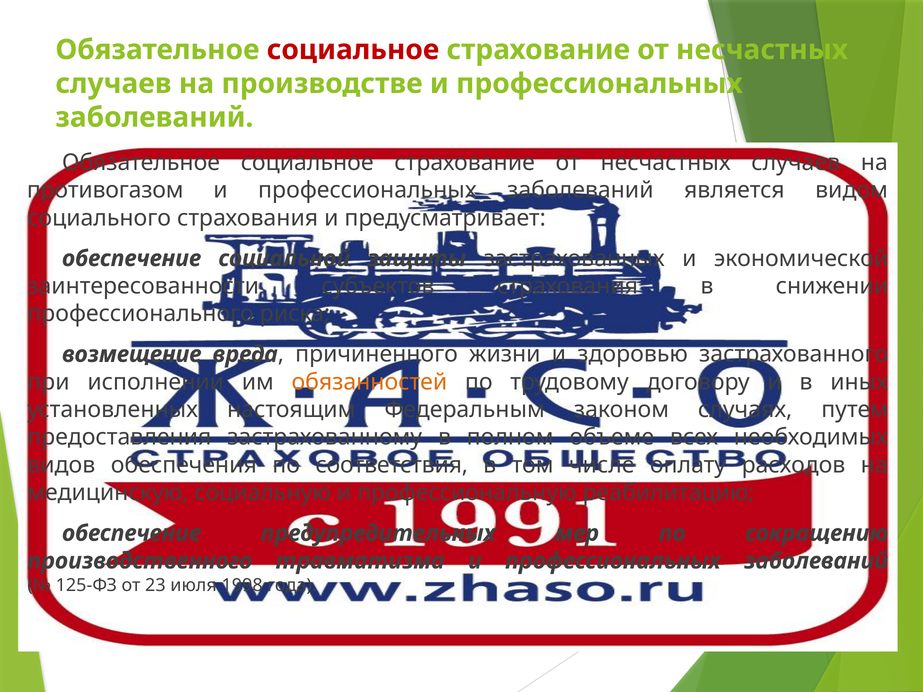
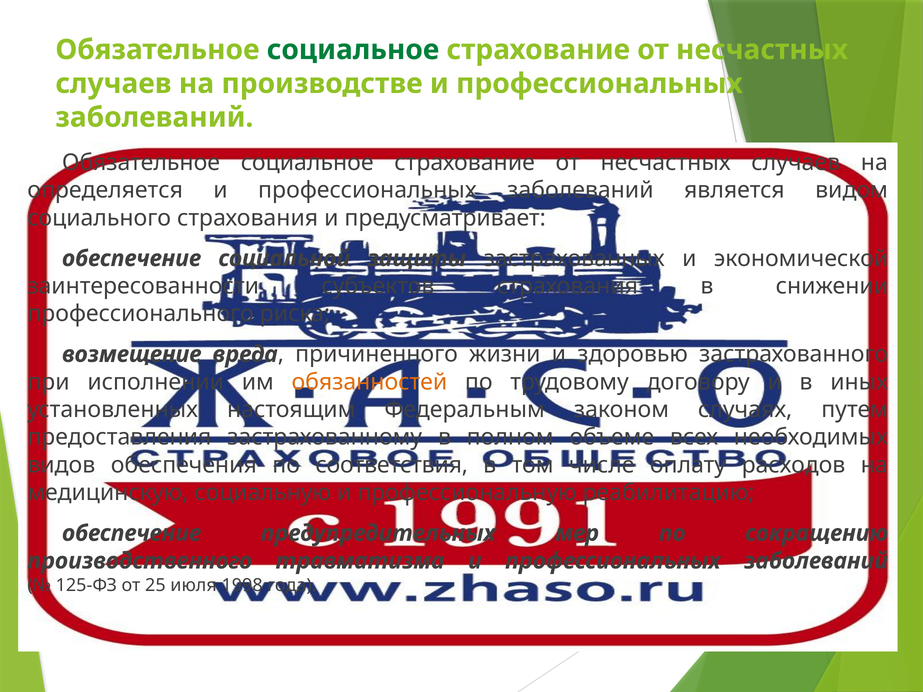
социальное colour: red -> green (353, 50)
противогазом: противогазом -> определяется (105, 190)
23: 23 -> 25 (155, 585)
